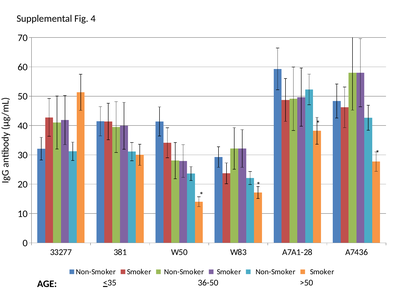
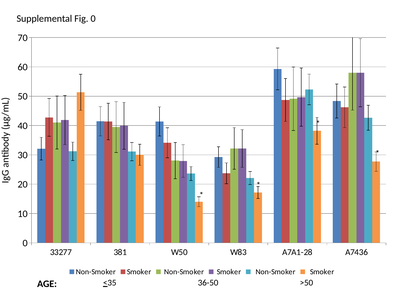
Fig 4: 4 -> 0 (93, 19)
